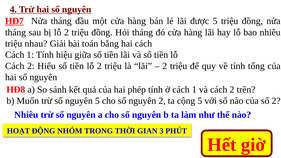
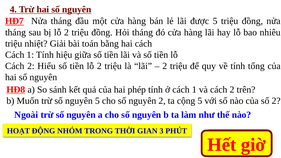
nhau: nhau -> nhiệt (36, 44)
HĐ8 underline: none -> present (16, 90)
Nhiêu: Nhiêu -> Ngoài (26, 115)
